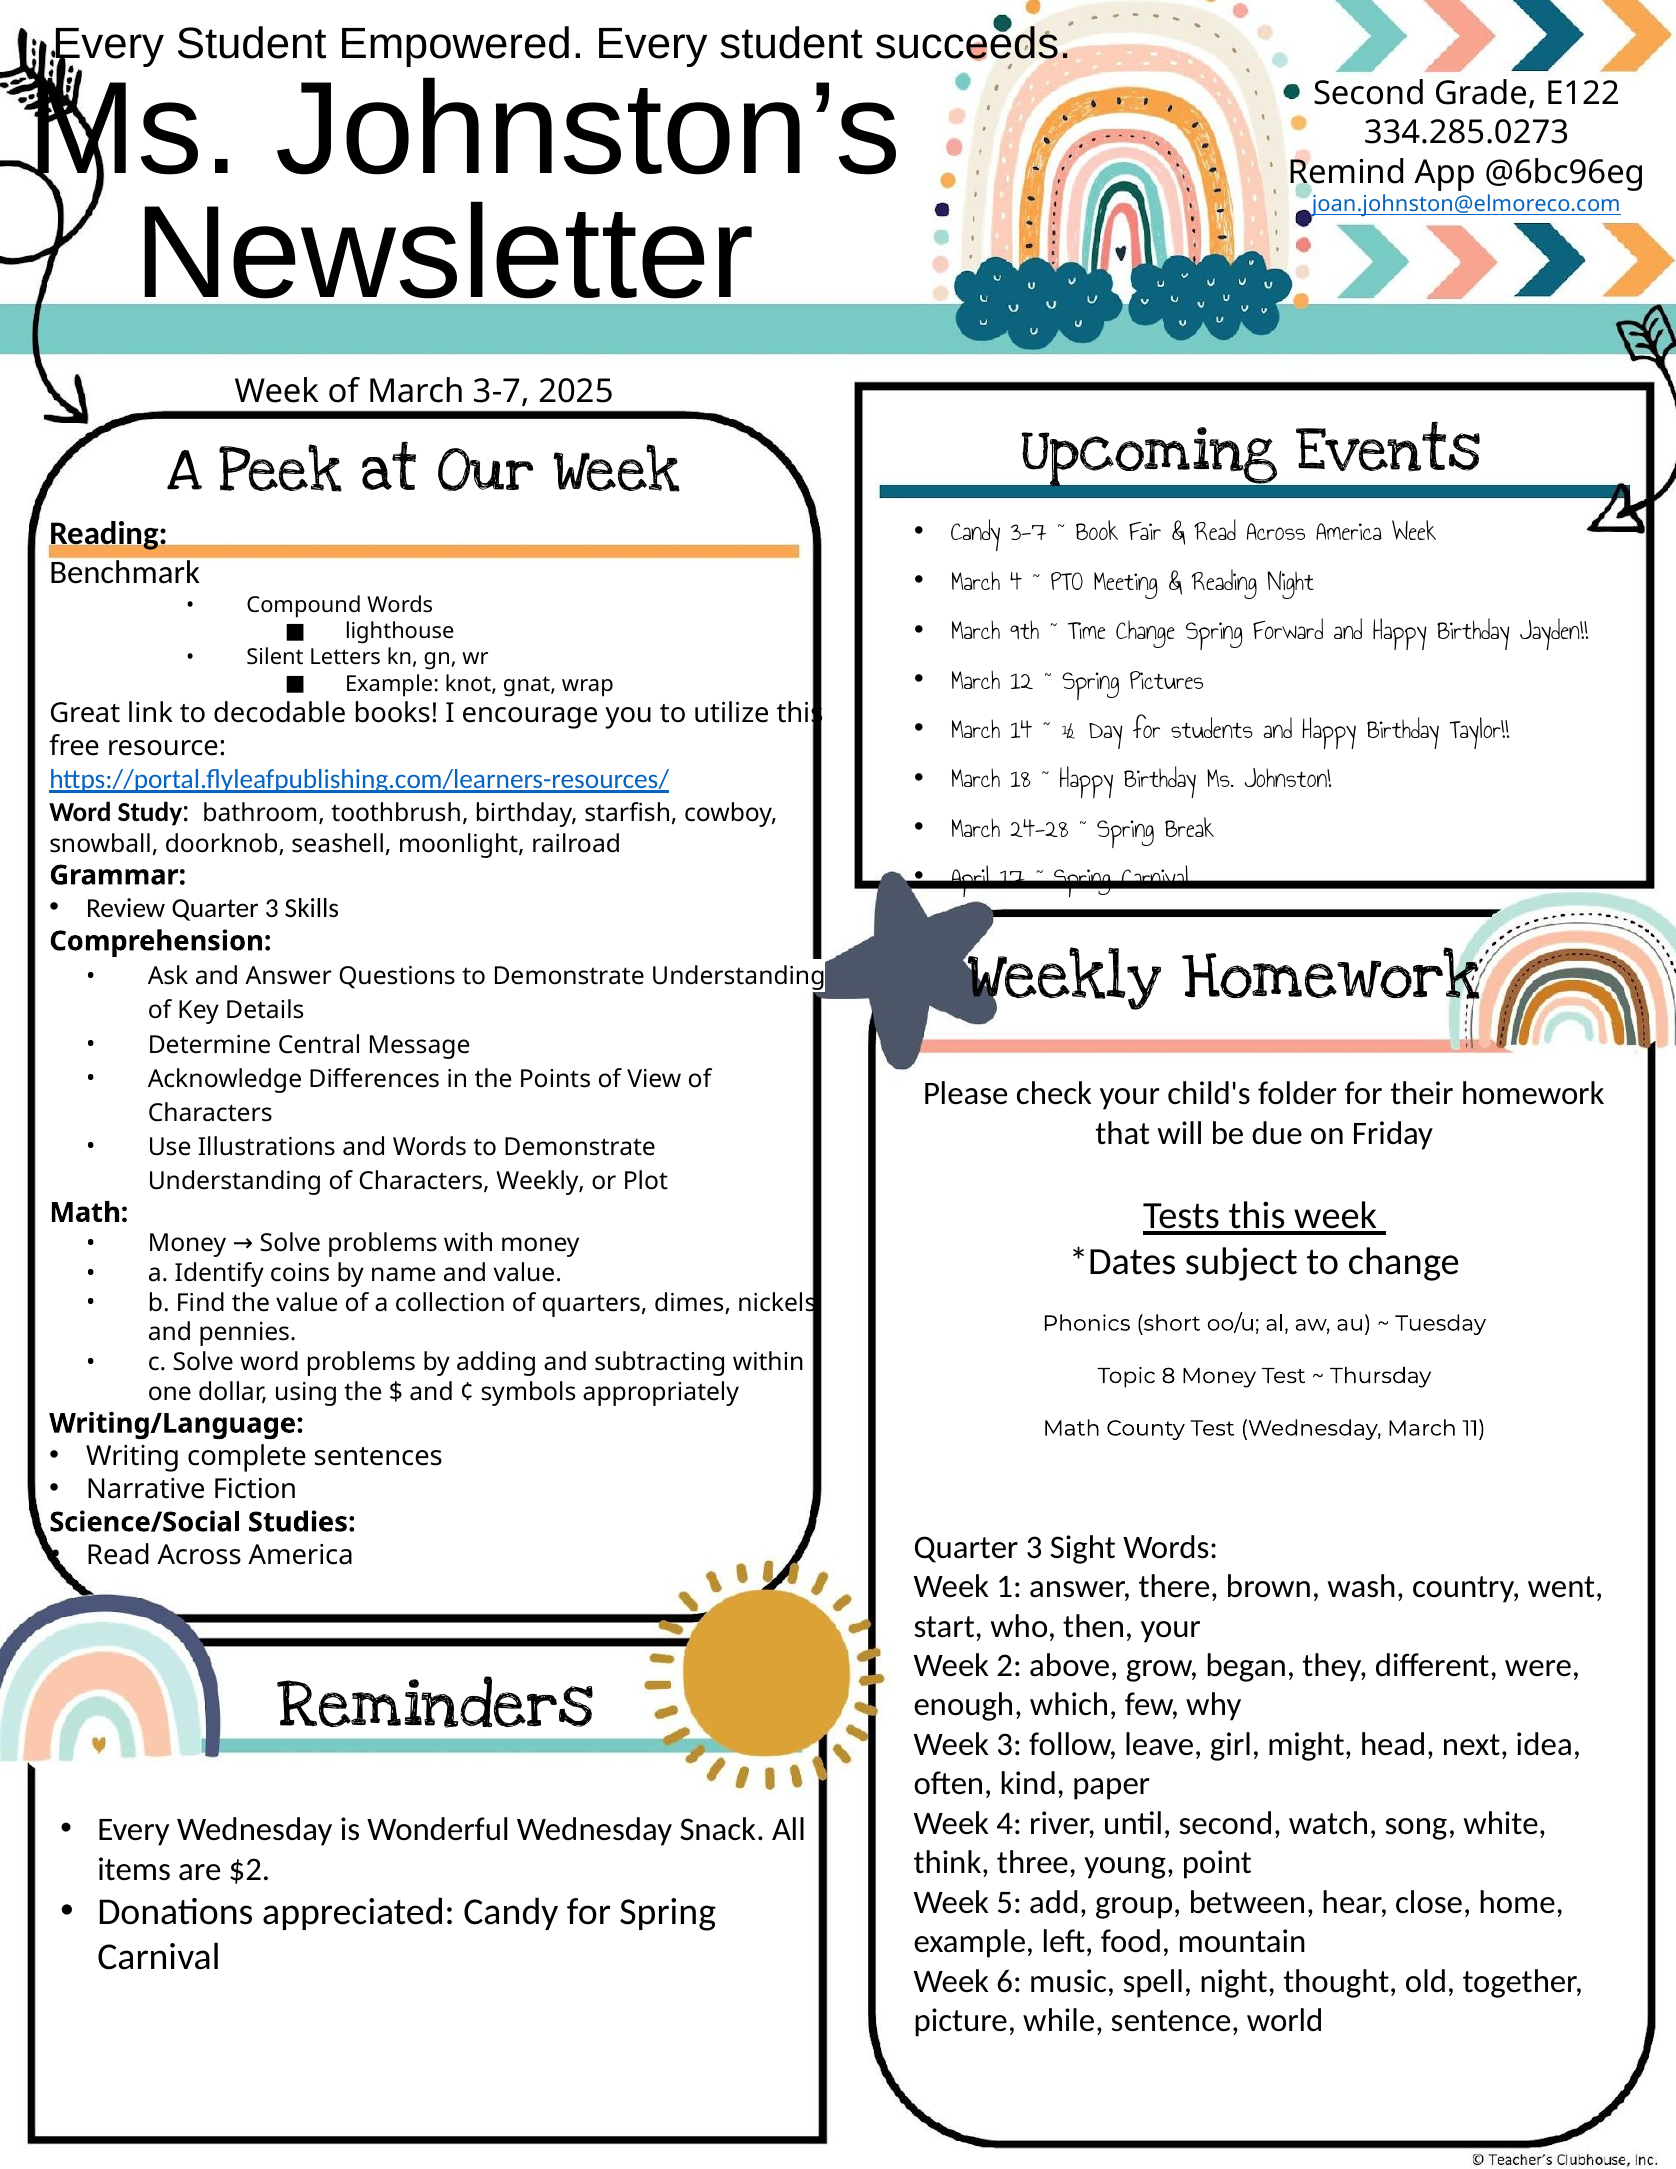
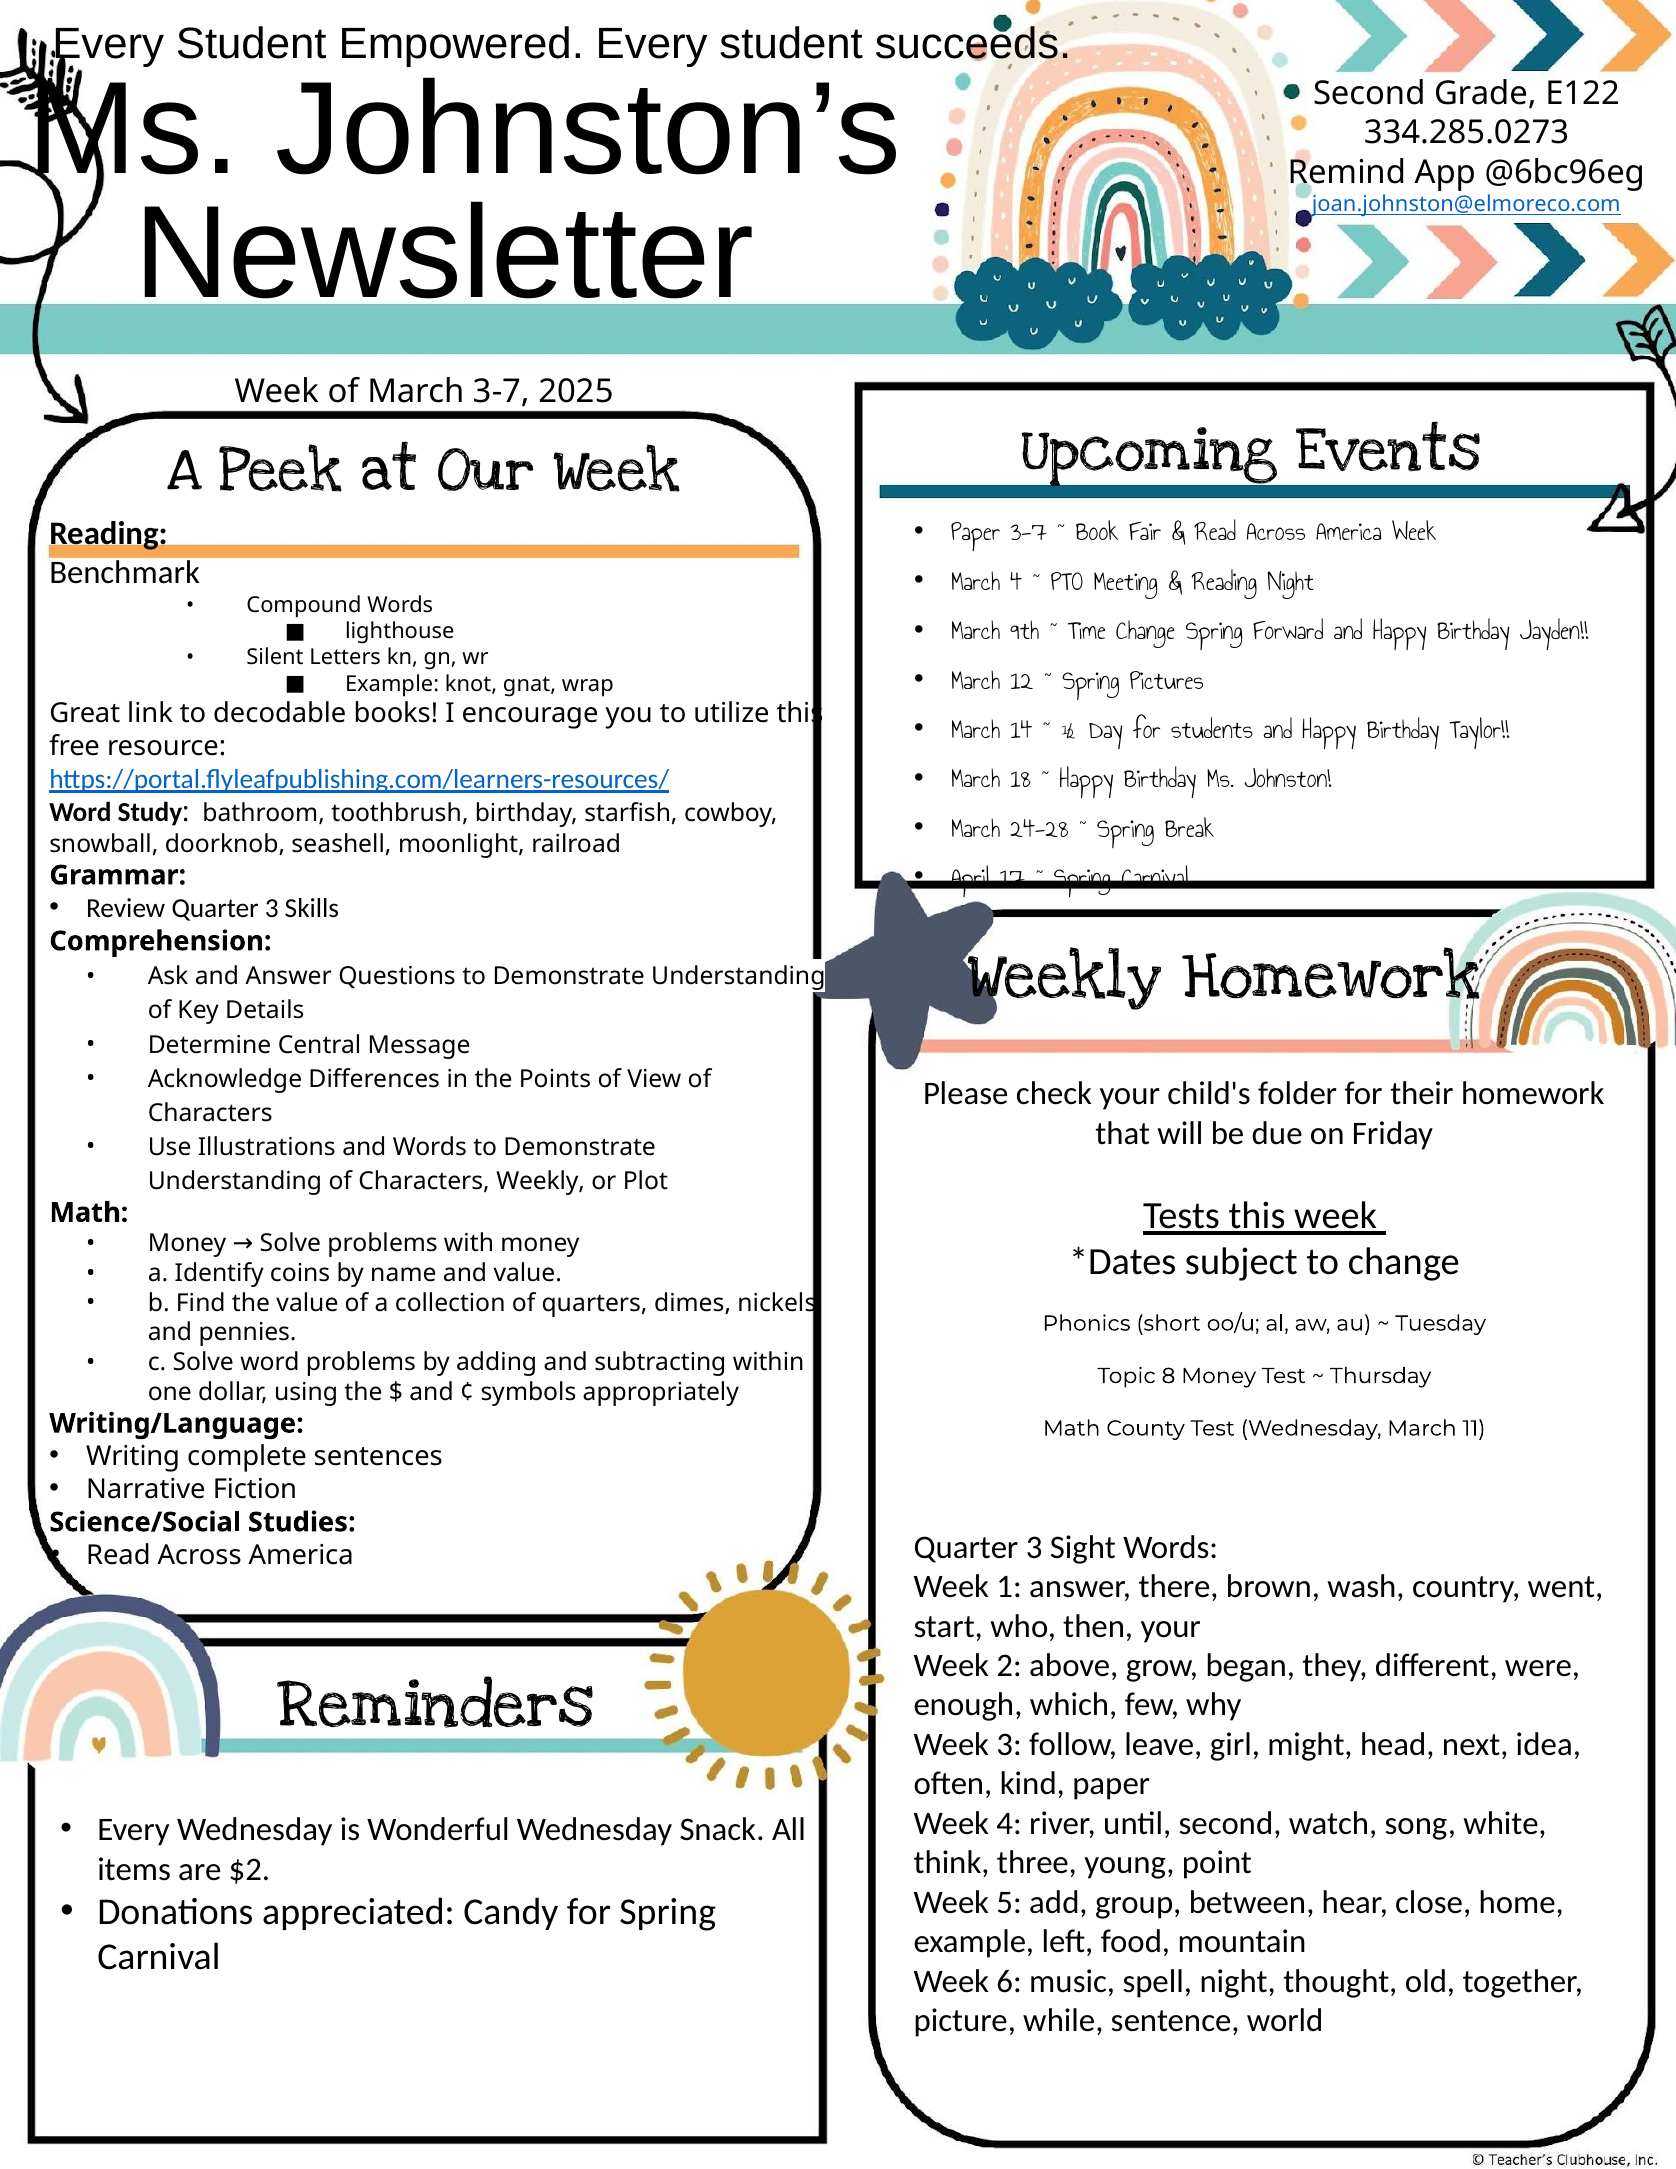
Candy: Candy -> Paper (976, 532)
